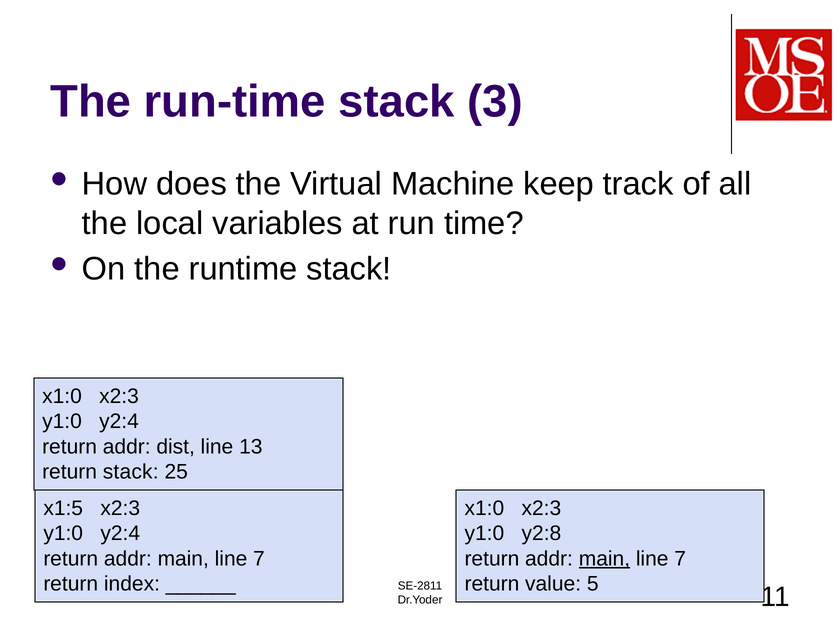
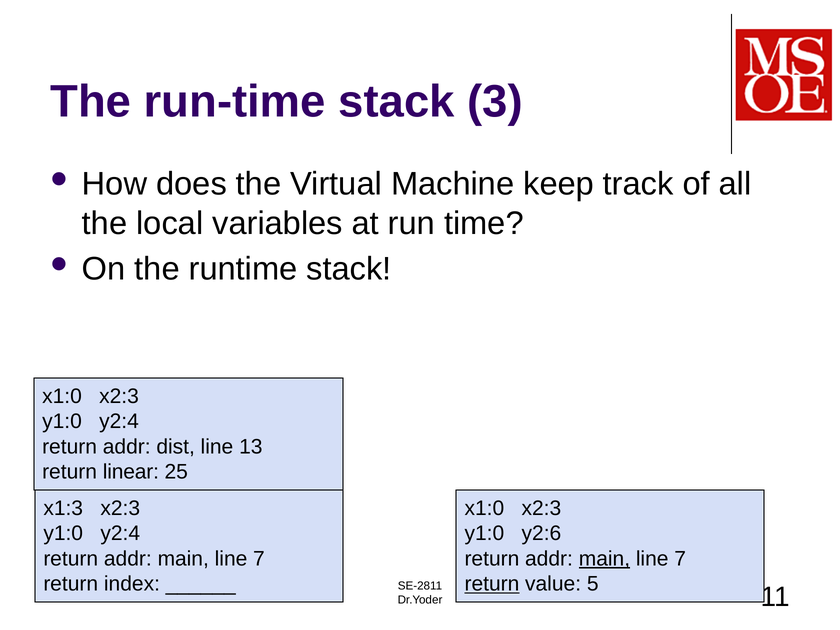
return stack: stack -> linear (131, 472)
x1:5: x1:5 -> x1:3 (63, 508)
y2:8: y2:8 -> y2:6 (541, 533)
return underline: none -> present (492, 584)
